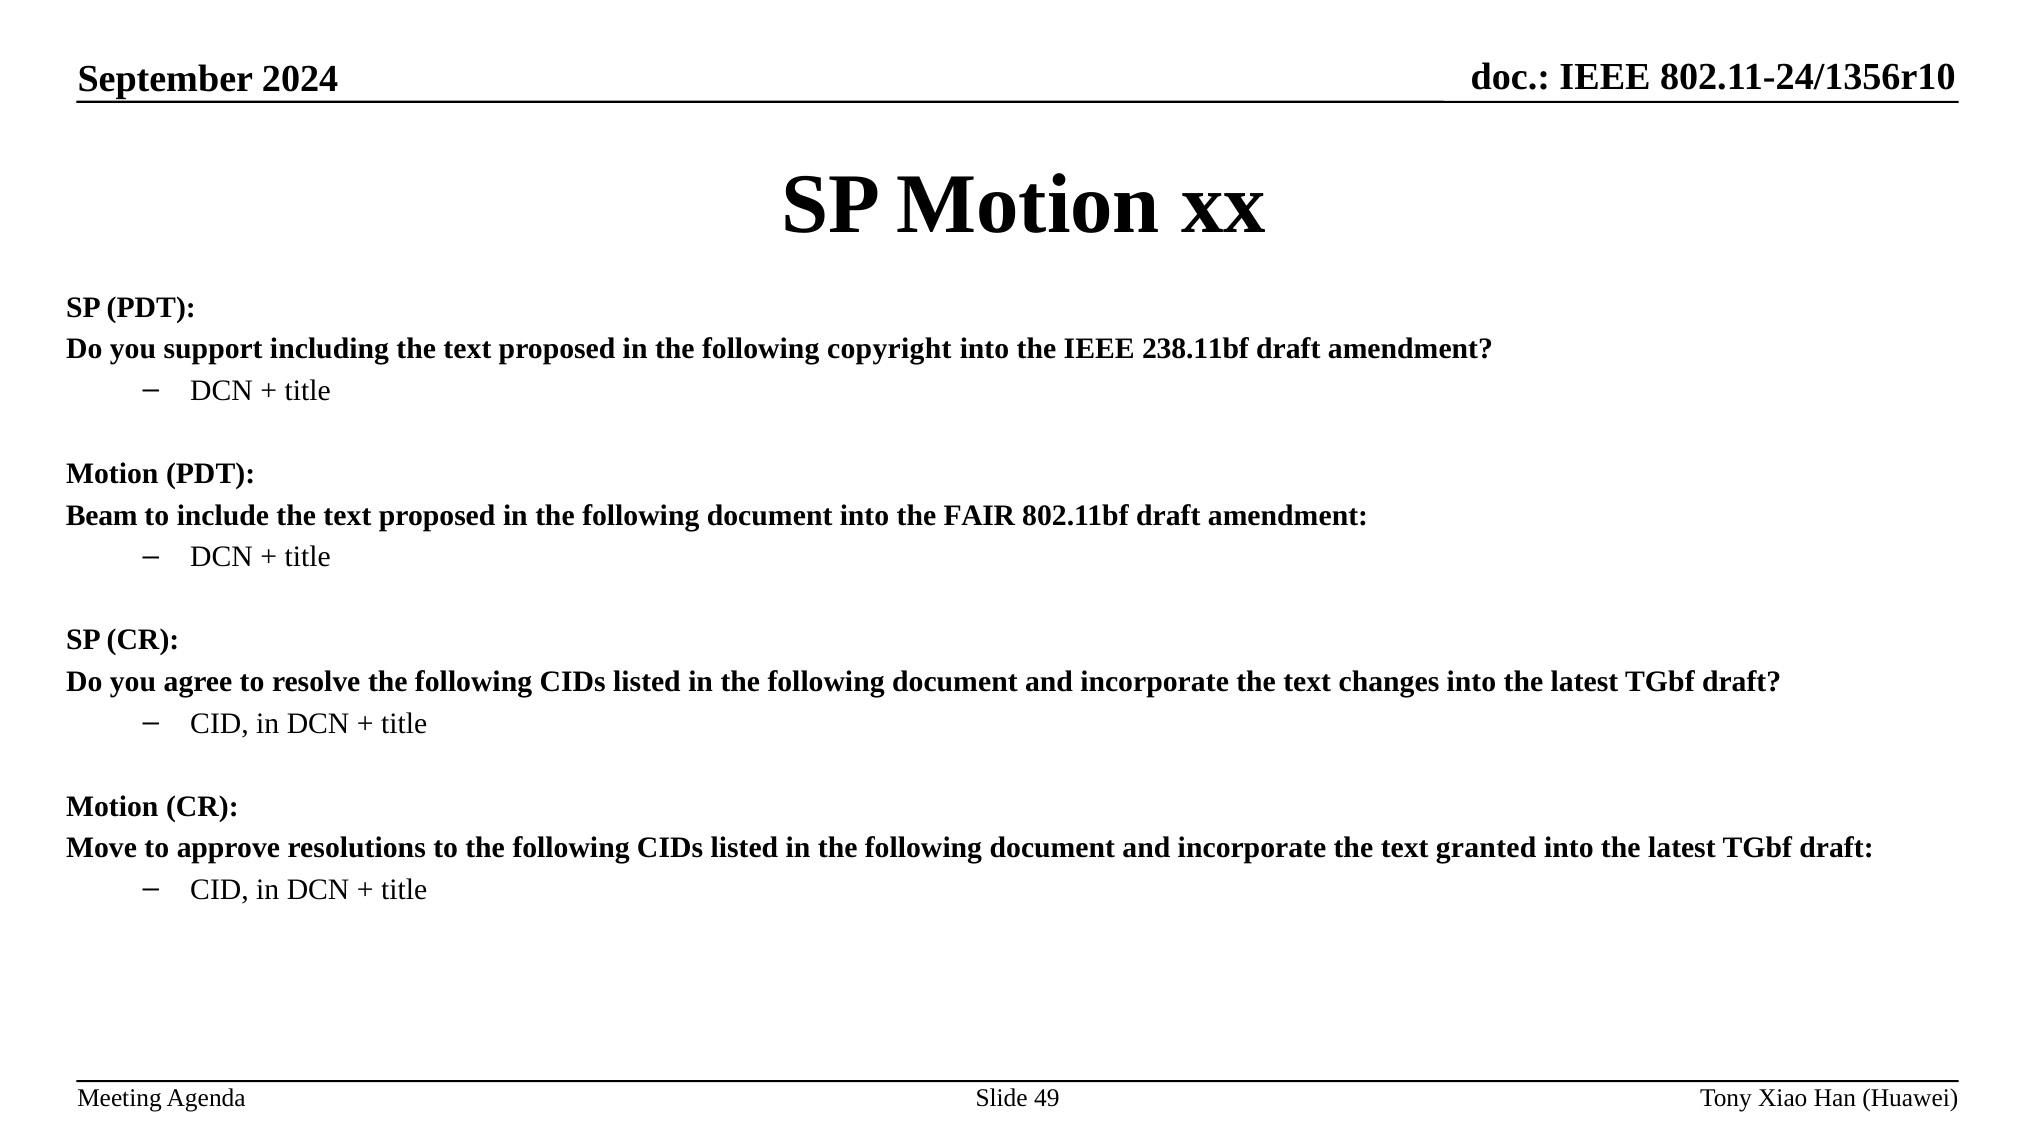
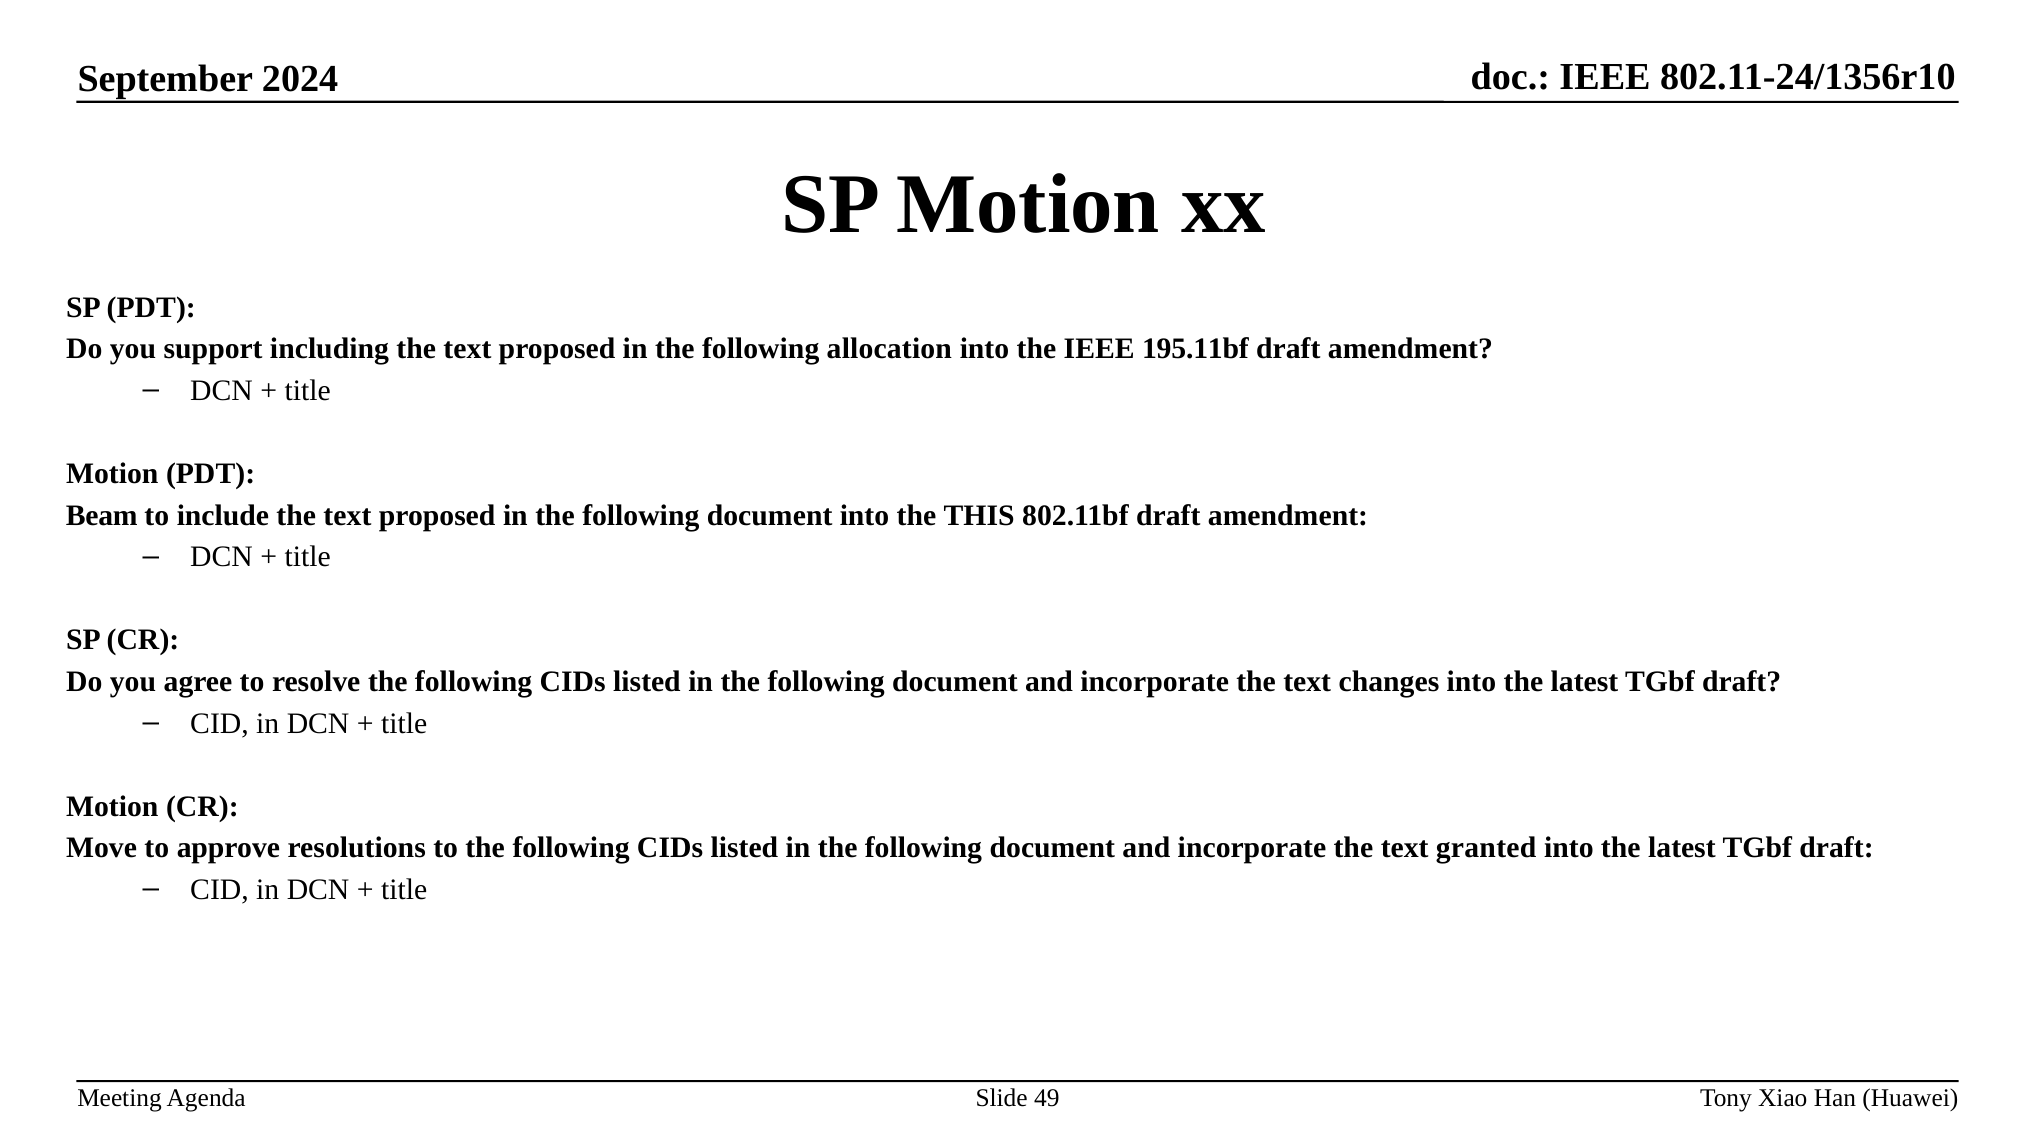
copyright: copyright -> allocation (889, 349)
238.11bf: 238.11bf -> 195.11bf (1195, 349)
FAIR: FAIR -> THIS (979, 515)
